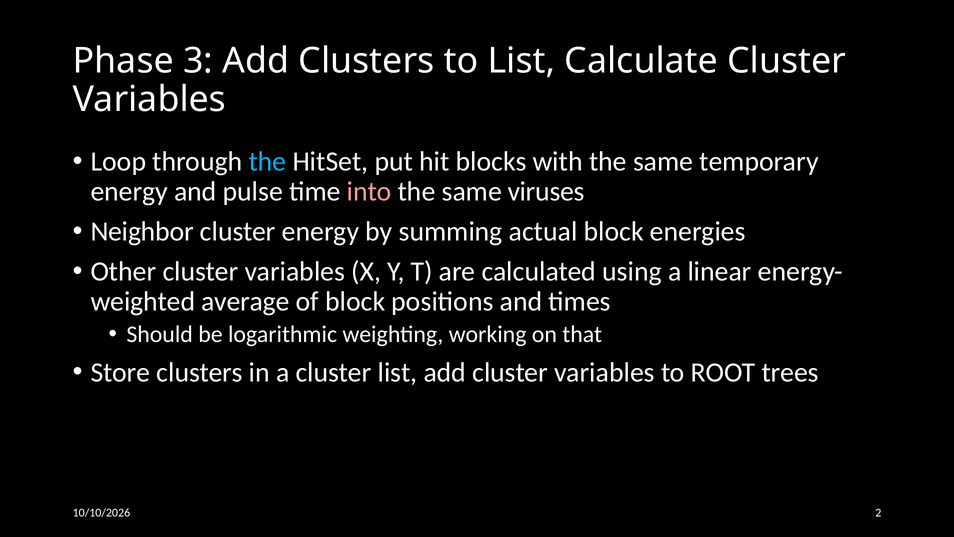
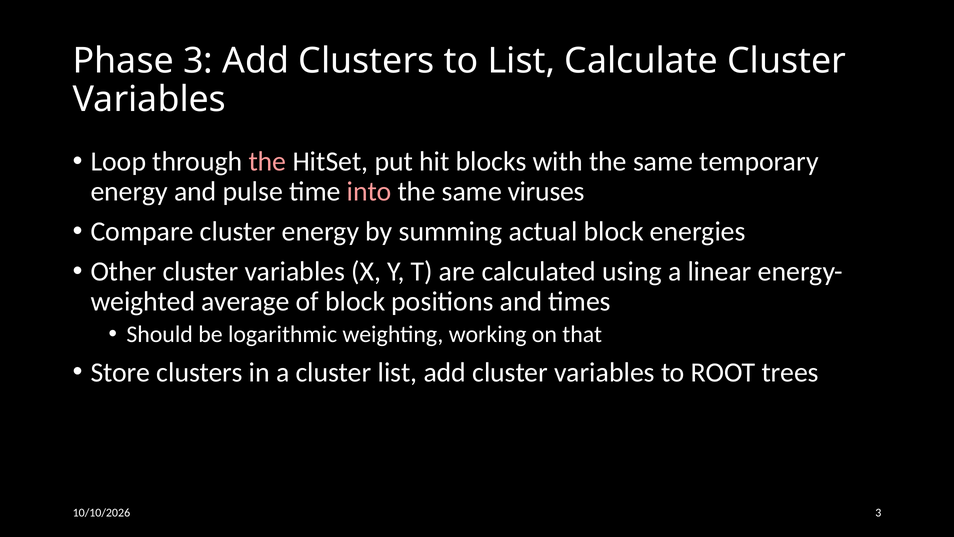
the colour: light blue -> pink (267, 161)
Neighbor: Neighbor -> Compare (142, 231)
2: 2 -> 3 (878, 512)
